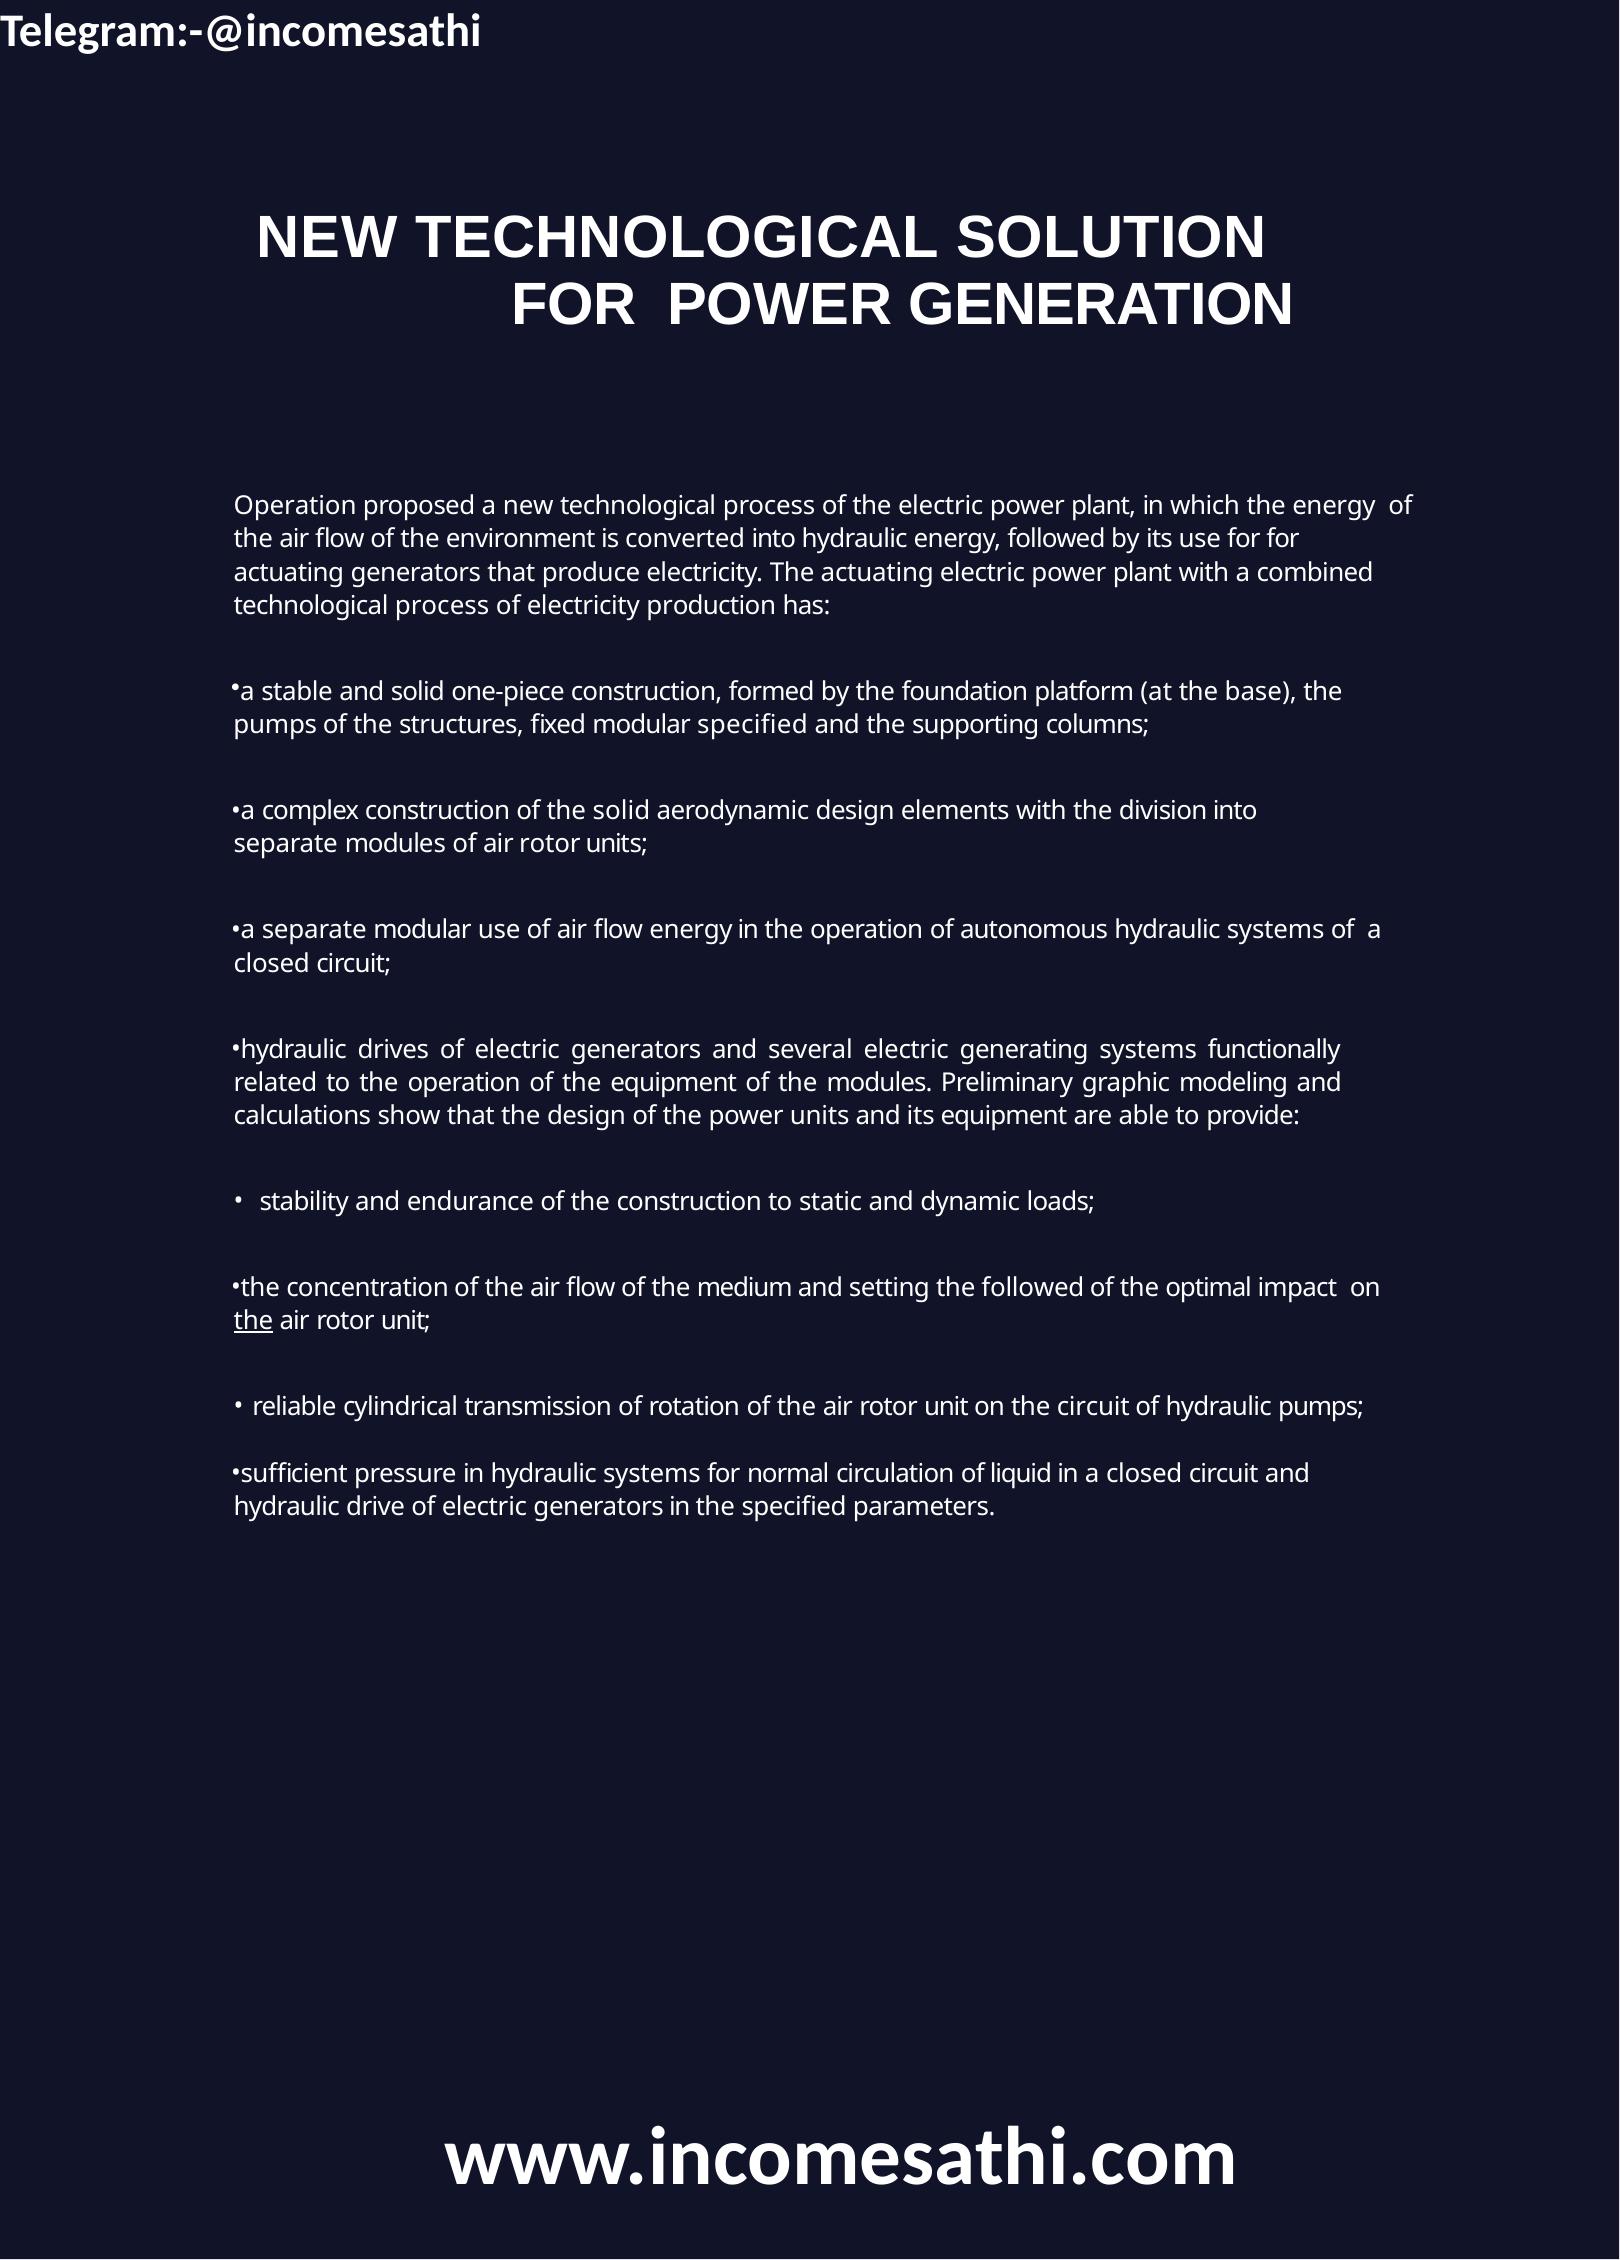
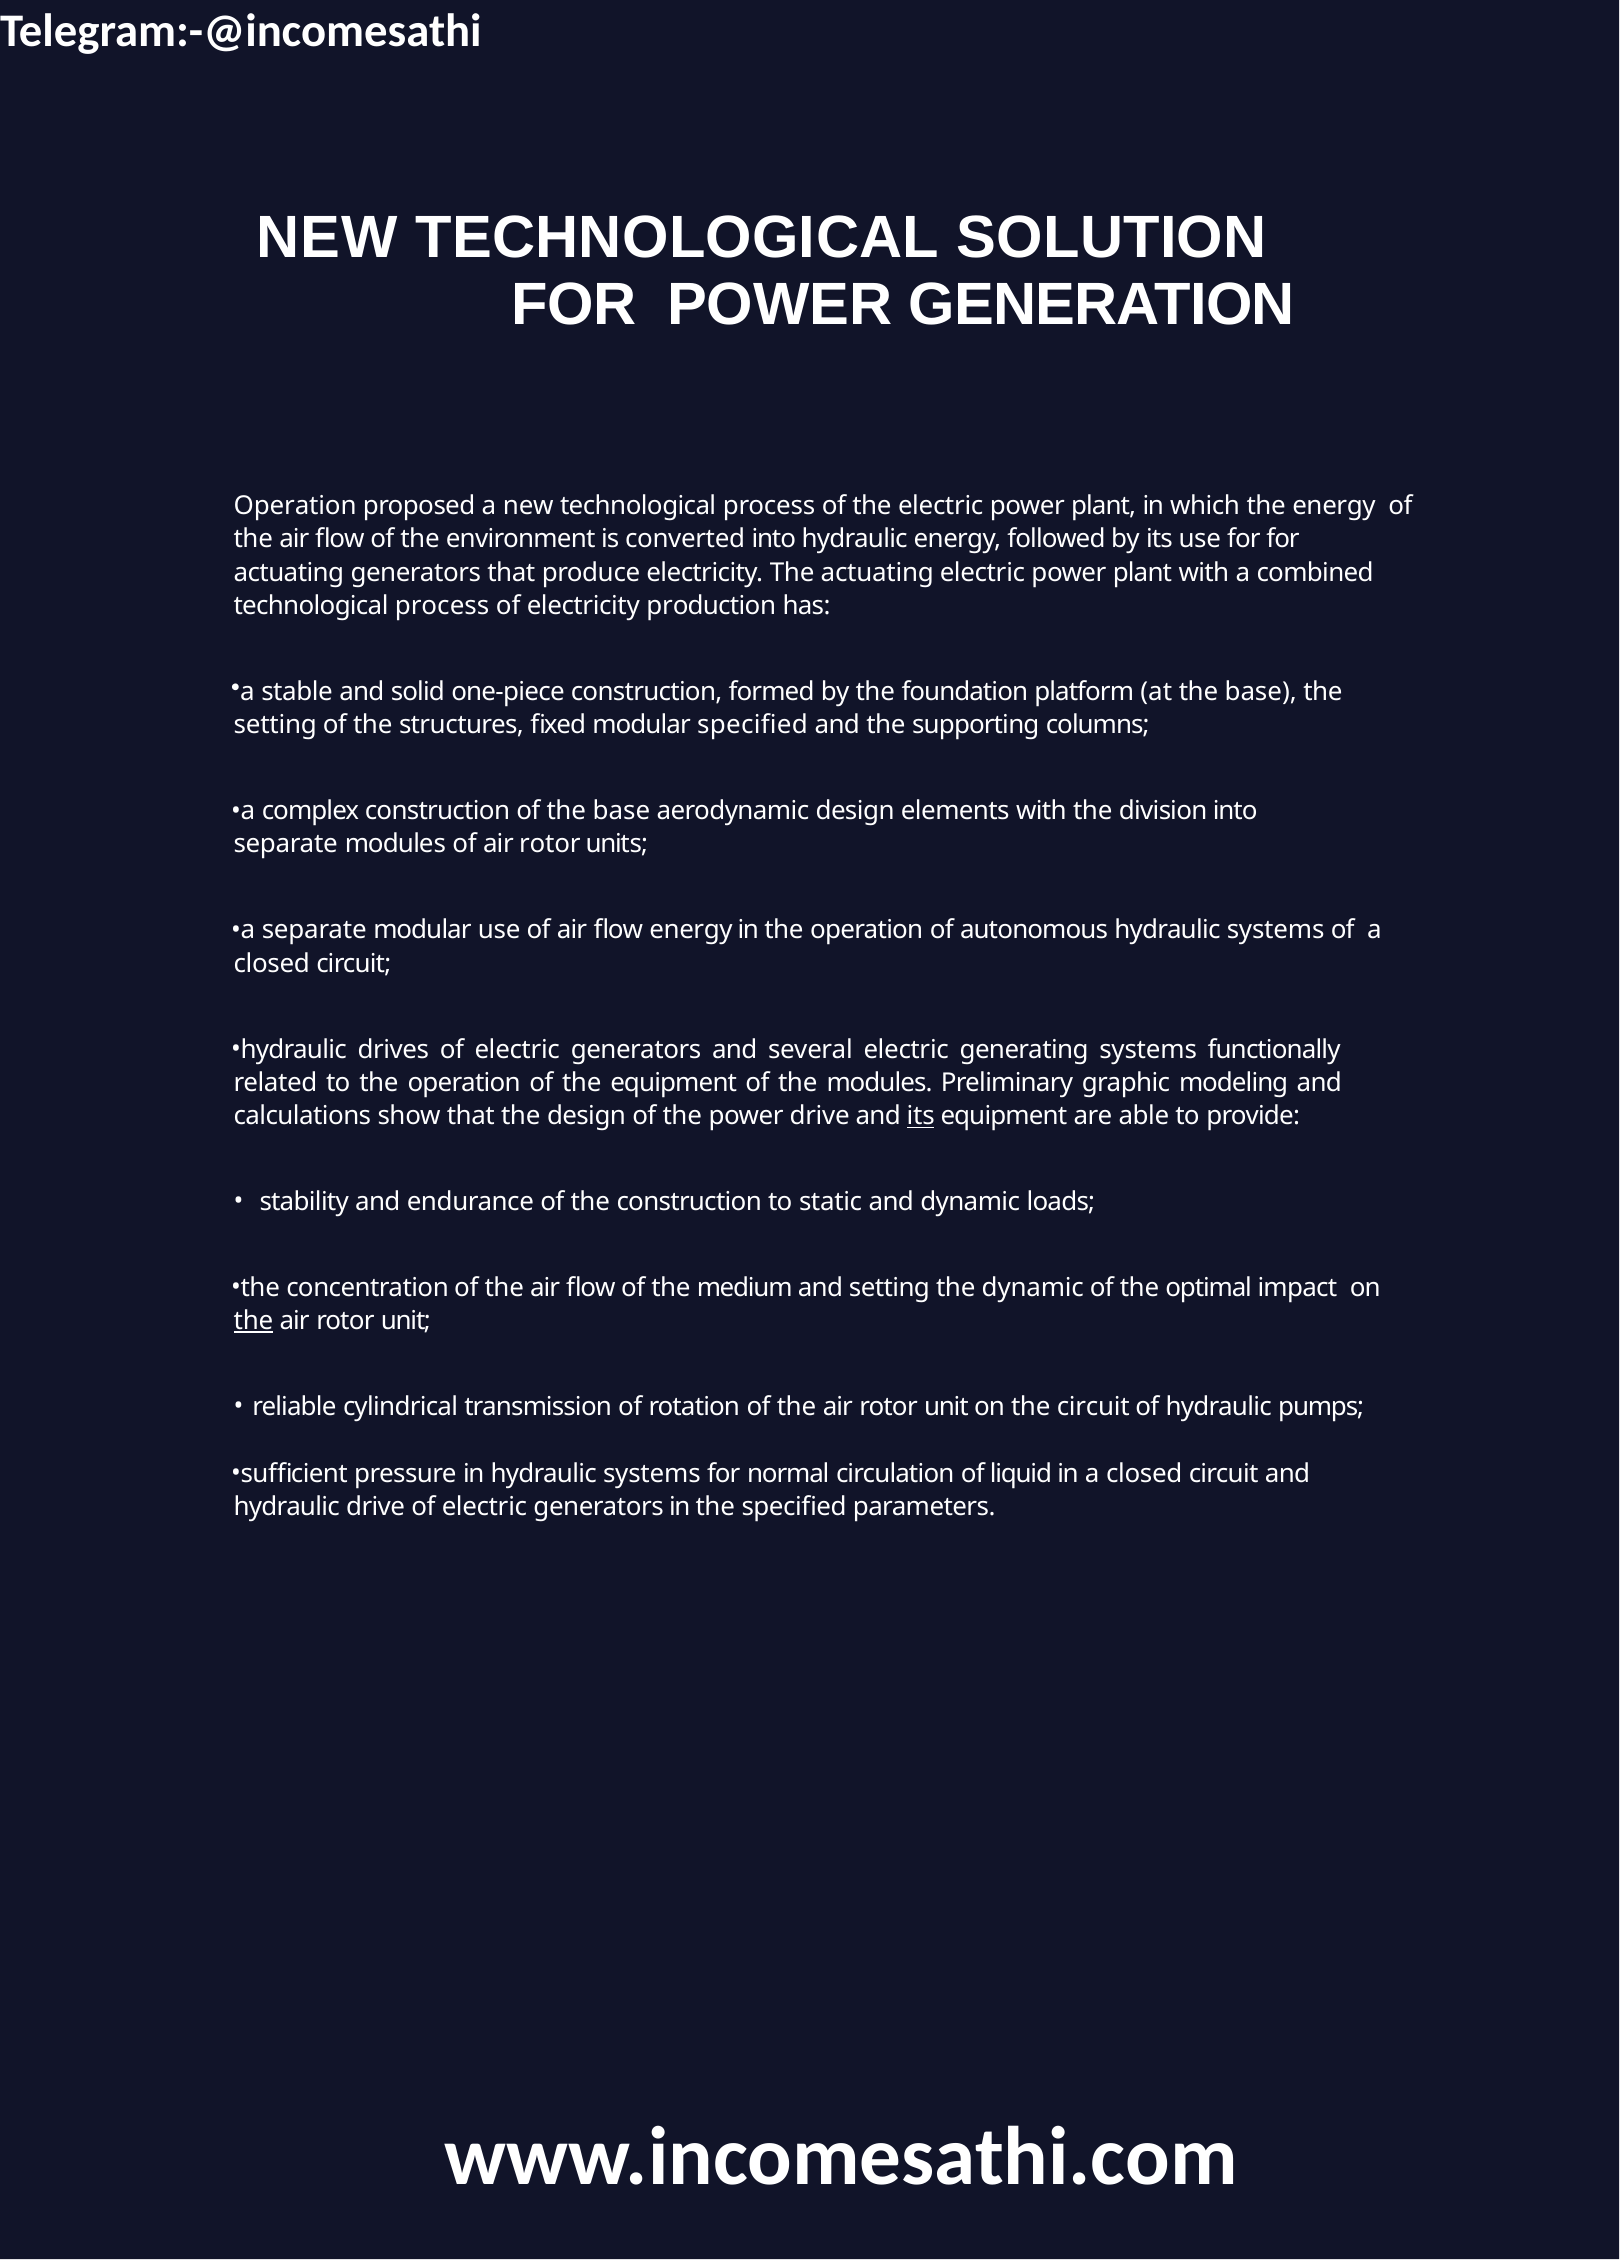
pumps: pumps -> setting (275, 725)
of the solid: solid -> base (621, 811)
power units: units -> drive (820, 1116)
its underline: none -> present (921, 1116)
the followed: followed -> dynamic (1033, 1288)
